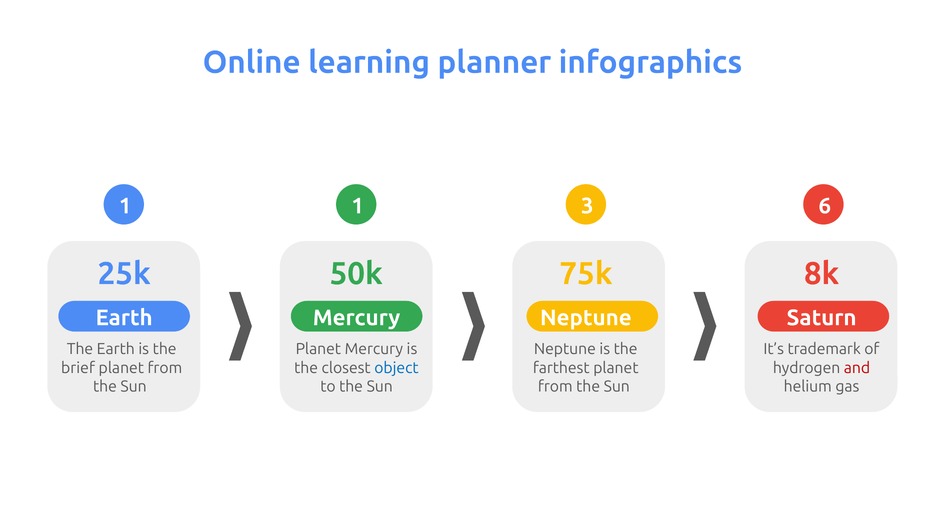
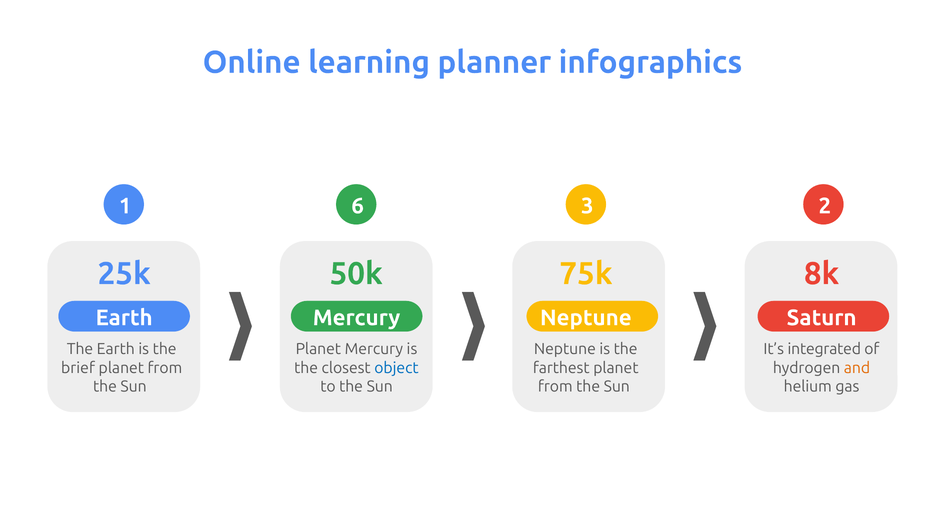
1 1: 1 -> 6 (358, 206)
6: 6 -> 2 (825, 206)
trademark: trademark -> integrated (824, 349)
and colour: red -> orange (857, 368)
